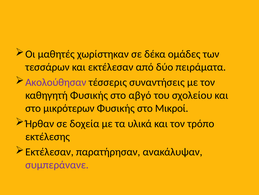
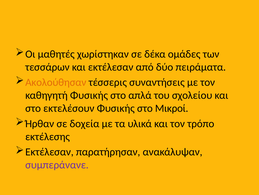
Ακολούθησαν colour: purple -> orange (56, 82)
αβγό: αβγό -> απλά (140, 95)
μικρότερων: μικρότερων -> εκτελέσουν (69, 108)
